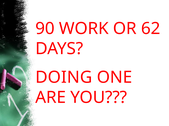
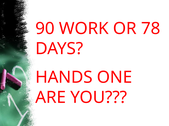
62: 62 -> 78 (151, 29)
DOING: DOING -> HANDS (64, 78)
